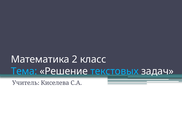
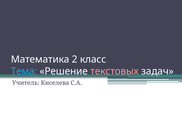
текстовых colour: light blue -> pink (115, 71)
